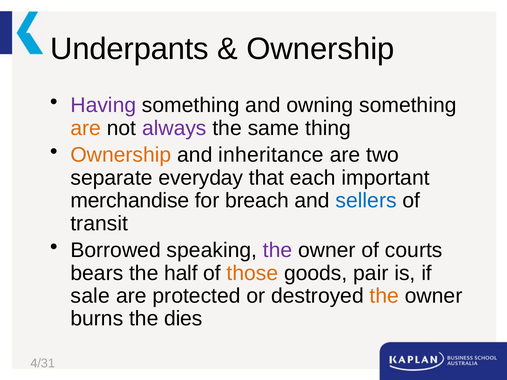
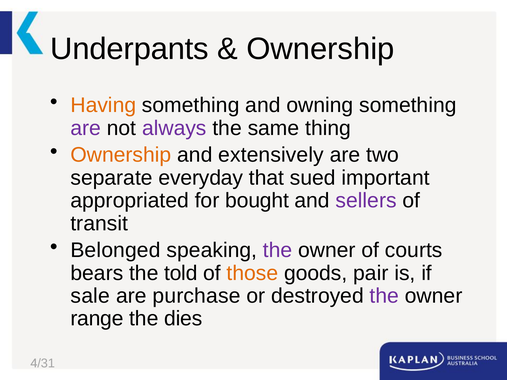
Having colour: purple -> orange (103, 105)
are colour: orange -> purple (86, 128)
inheritance: inheritance -> extensively (271, 155)
each: each -> sued (313, 178)
merchandise: merchandise -> appropriated (130, 201)
breach: breach -> bought (257, 201)
sellers colour: blue -> purple (366, 201)
Borrowed: Borrowed -> Belonged (116, 250)
half: half -> told (181, 273)
protected: protected -> purchase (197, 296)
the colour: orange -> purple (384, 296)
burns: burns -> range (97, 319)
